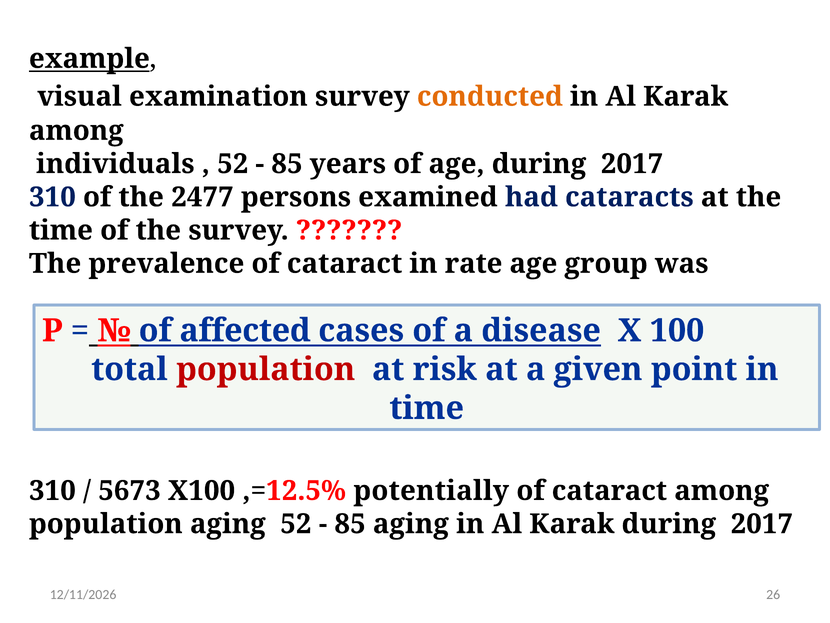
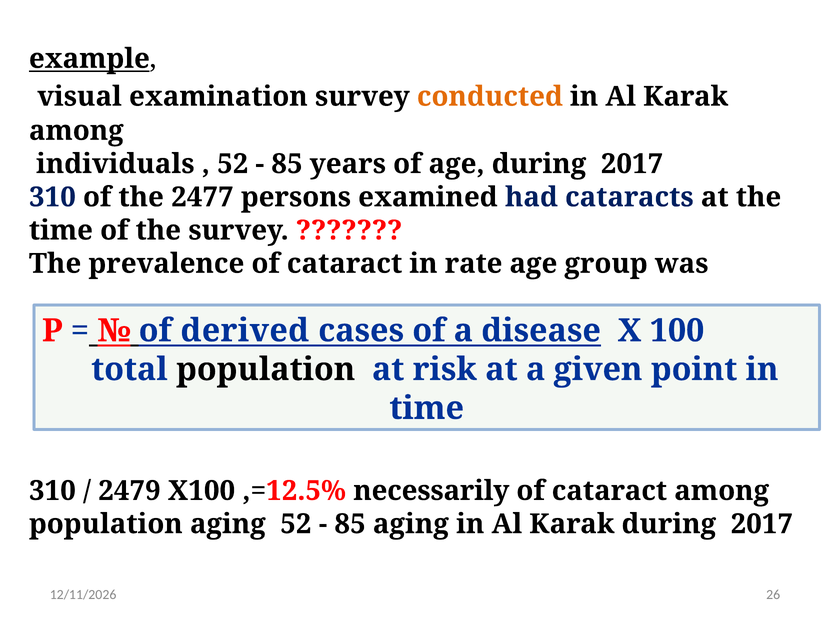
affected: affected -> derived (245, 330)
population colour: red -> black (266, 369)
5673: 5673 -> 2479 (129, 490)
potentially: potentially -> necessarily (431, 490)
